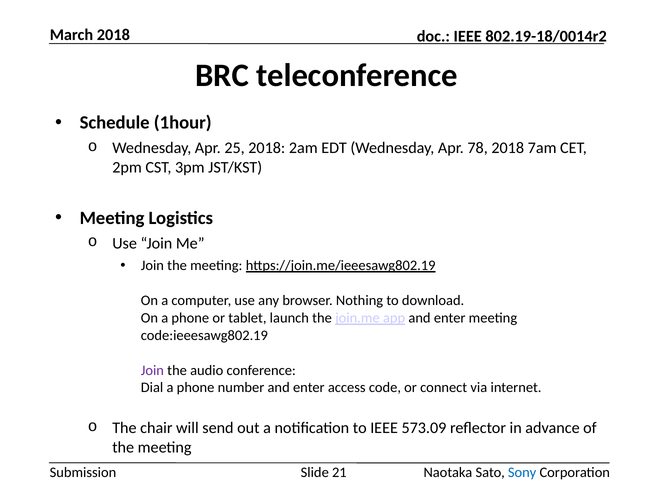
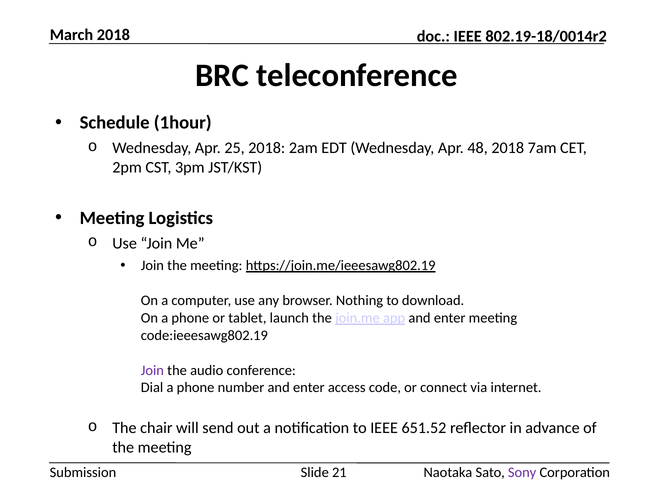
78: 78 -> 48 (478, 148)
573.09: 573.09 -> 651.52 (424, 428)
Sony colour: blue -> purple (522, 472)
